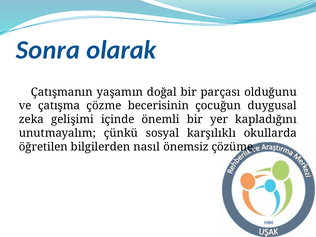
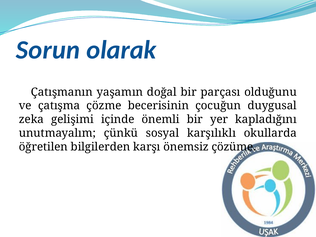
Sonra: Sonra -> Sorun (48, 50)
nasıl: nasıl -> karşı (147, 147)
